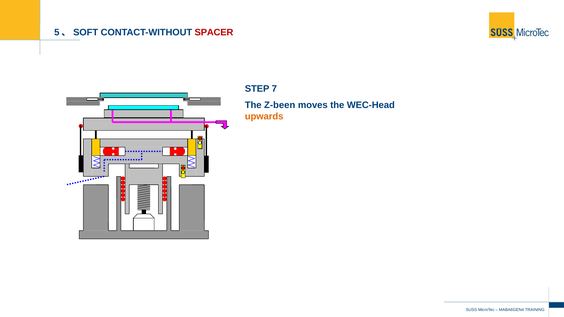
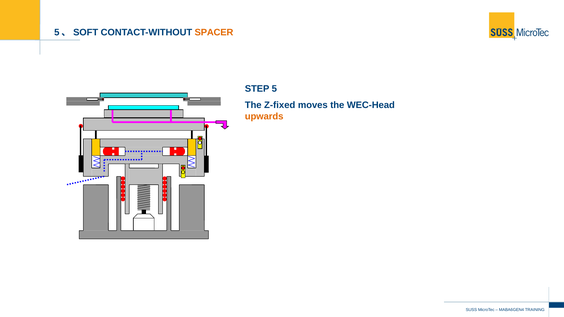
SPACER colour: red -> orange (214, 32)
7: 7 -> 5 (274, 89)
Z-been: Z-been -> Z-fixed (280, 105)
